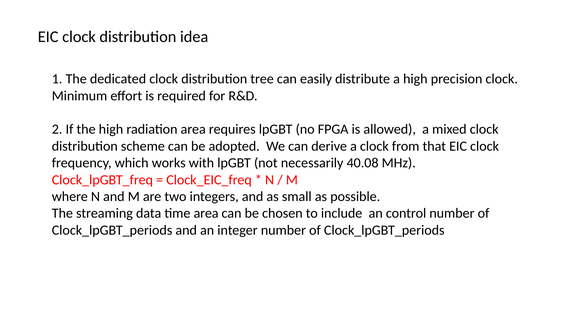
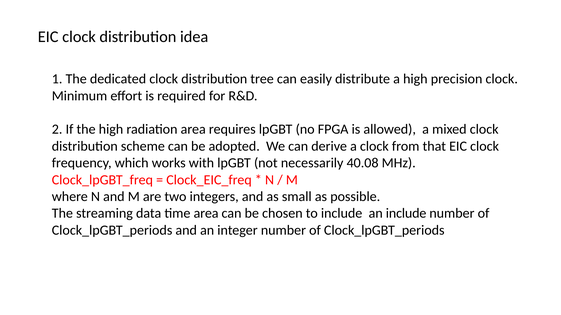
an control: control -> include (406, 214)
